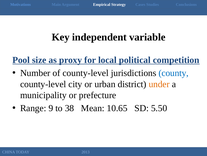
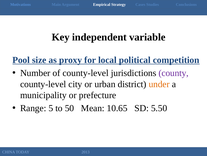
county colour: blue -> purple (174, 73)
9: 9 -> 5 (51, 108)
38: 38 -> 50 (69, 108)
